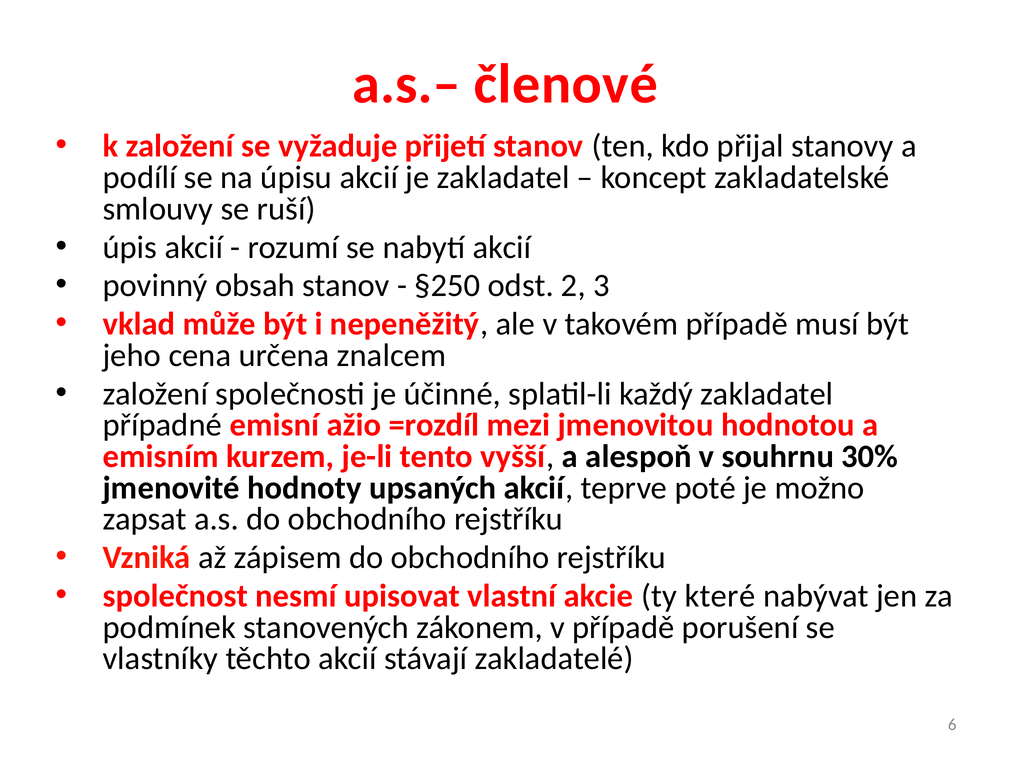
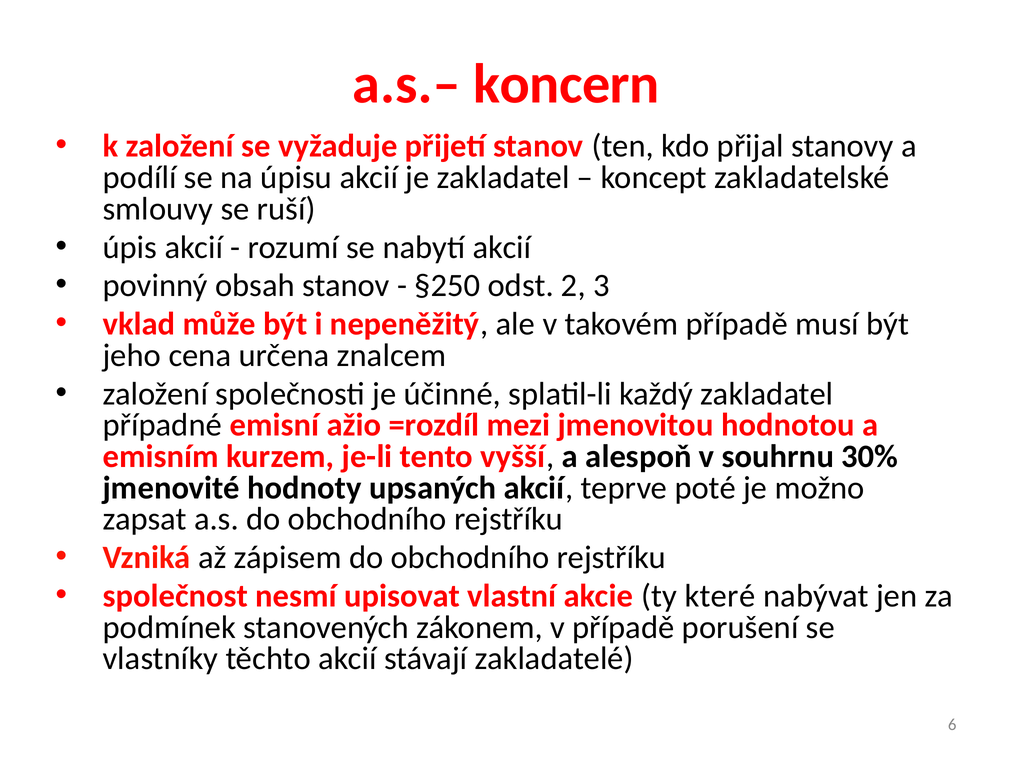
členové: členové -> koncern (566, 84)
